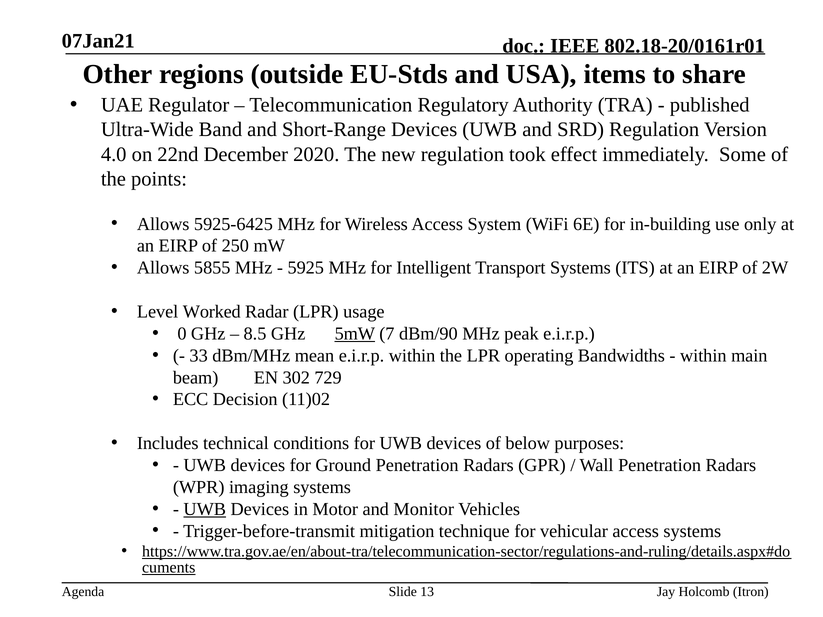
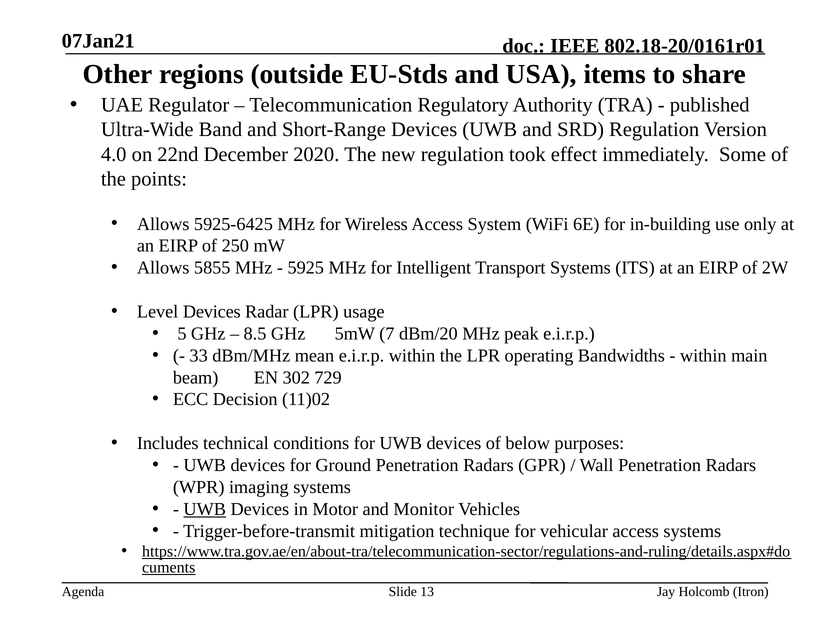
Level Worked: Worked -> Devices (212, 312)
0: 0 -> 5 (182, 334)
5mW underline: present -> none (355, 334)
dBm/90: dBm/90 -> dBm/20 (428, 334)
